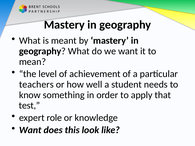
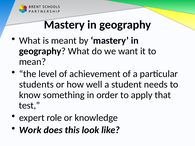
teachers: teachers -> students (36, 85)
Want: Want -> Work (30, 130)
